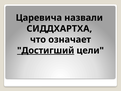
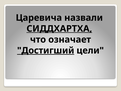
СИДДХАРТХА underline: none -> present (59, 29)
